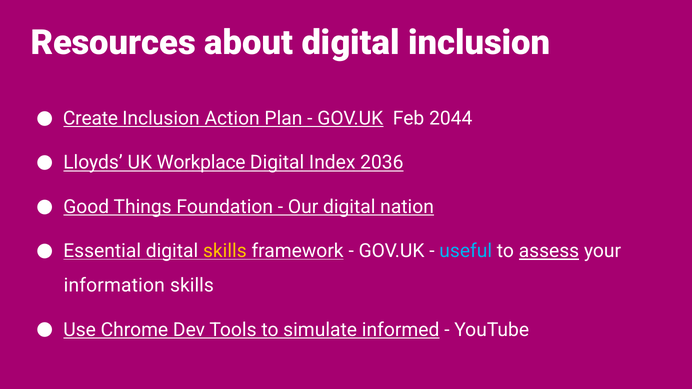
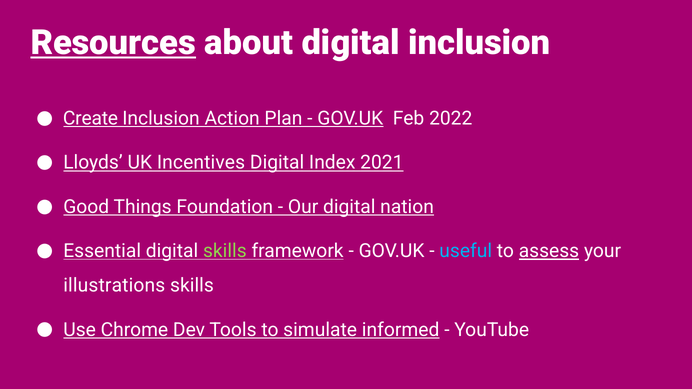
Resources underline: none -> present (113, 43)
2044: 2044 -> 2022 (451, 119)
Workplace: Workplace -> Incentives (201, 163)
2036: 2036 -> 2021 (382, 163)
skills colour: yellow -> light green (225, 251)
information: information -> illustrations (114, 286)
